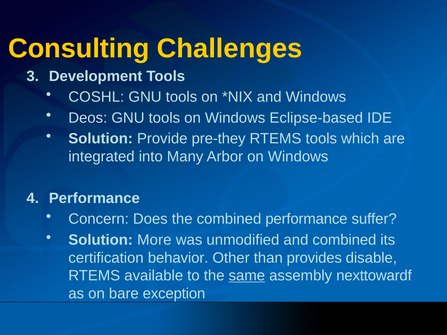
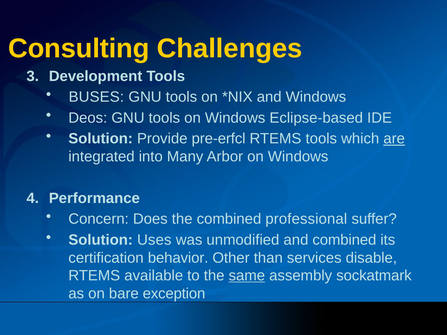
COSHL: COSHL -> BUSES (96, 97)
pre-they: pre-they -> pre-erfcl (219, 139)
are underline: none -> present (394, 139)
combined performance: performance -> professional (306, 219)
More: More -> Uses (154, 240)
provides: provides -> services (314, 258)
nexttowardf: nexttowardf -> sockatmark (374, 276)
